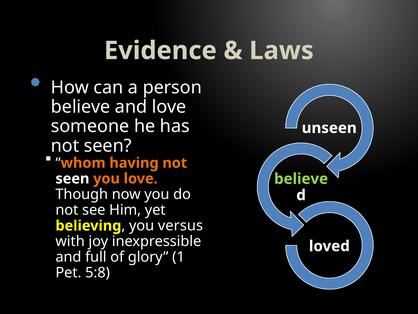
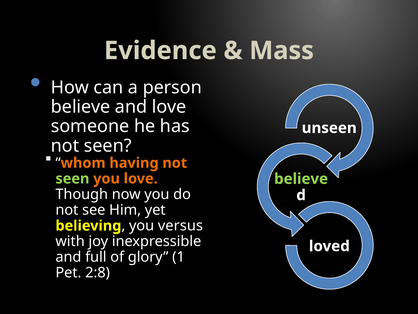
Laws: Laws -> Mass (282, 51)
seen colour: white -> light green (72, 178)
5:8: 5:8 -> 2:8 (98, 272)
